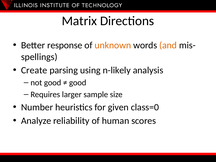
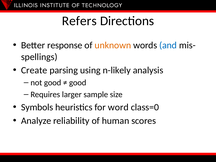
Matrix: Matrix -> Refers (79, 21)
and colour: orange -> blue (168, 45)
Number: Number -> Symbols (37, 107)
given: given -> word (118, 107)
